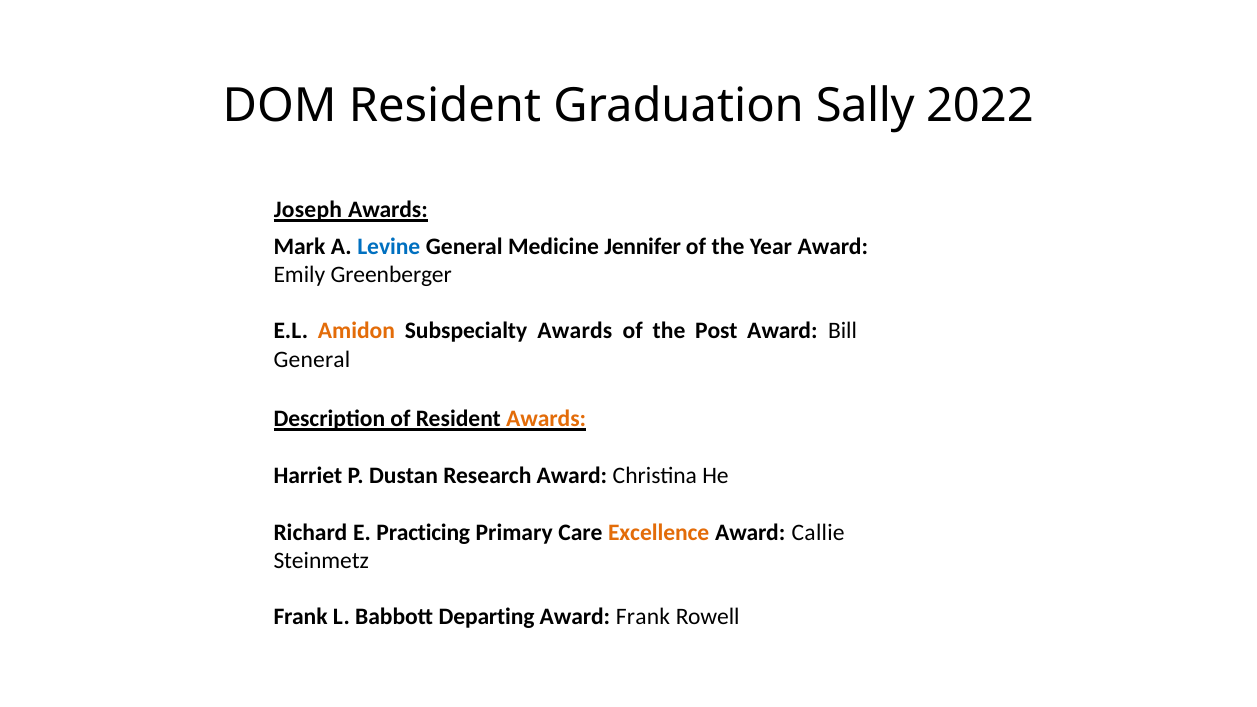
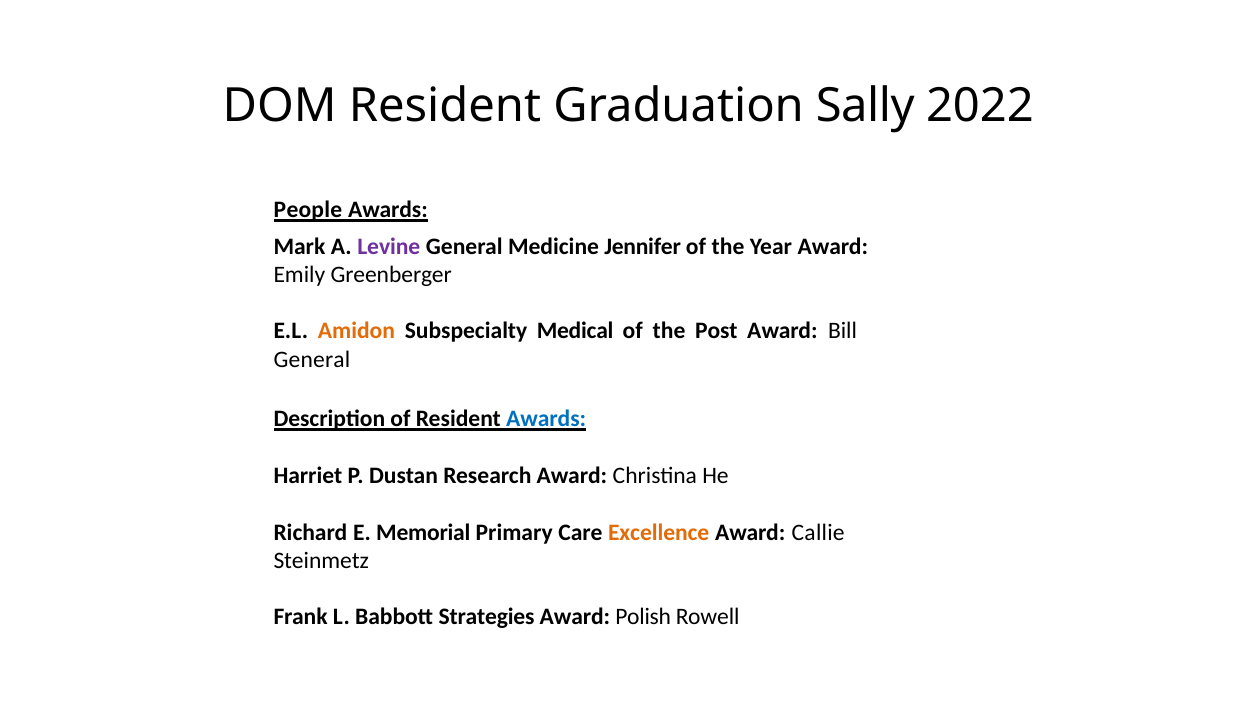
Joseph: Joseph -> People (308, 210)
Levine colour: blue -> purple (389, 246)
Subspecialty Awards: Awards -> Medical (575, 331)
Awards colour: orange -> blue (546, 419)
Practicing: Practicing -> Memorial (423, 532)
Departing: Departing -> Strategies (487, 617)
Award Frank: Frank -> Polish (643, 617)
